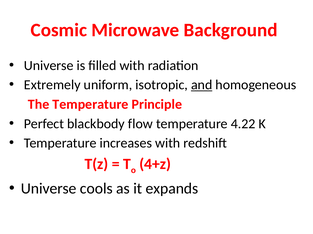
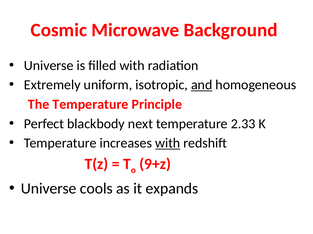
flow: flow -> next (140, 124)
4.22: 4.22 -> 2.33 (243, 124)
with underline: none -> present (168, 144)
4+z: 4+z -> 9+z (155, 165)
